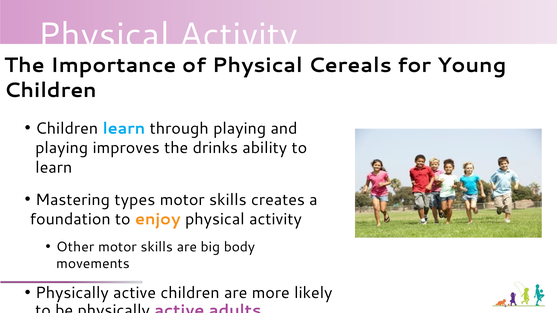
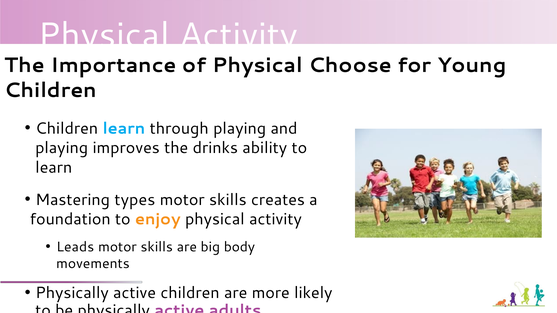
Cereals: Cereals -> Choose (350, 65)
Other: Other -> Leads (75, 247)
